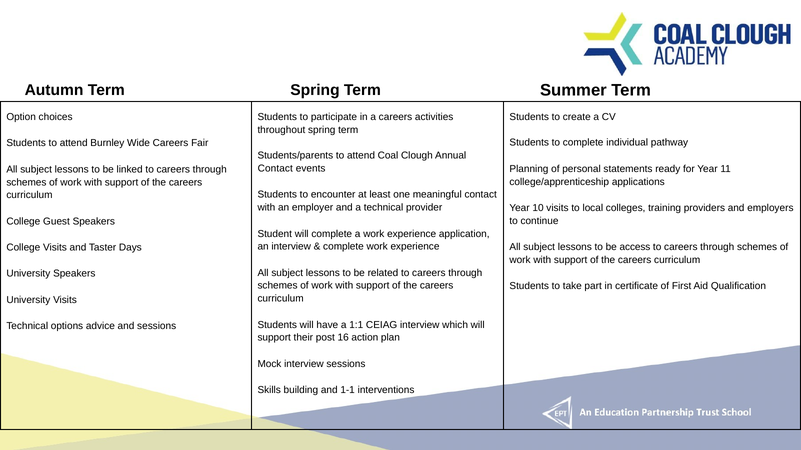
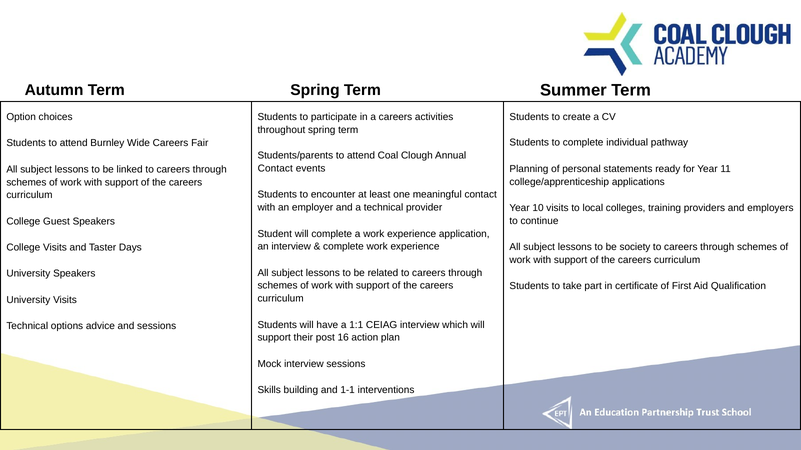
access: access -> society (635, 247)
